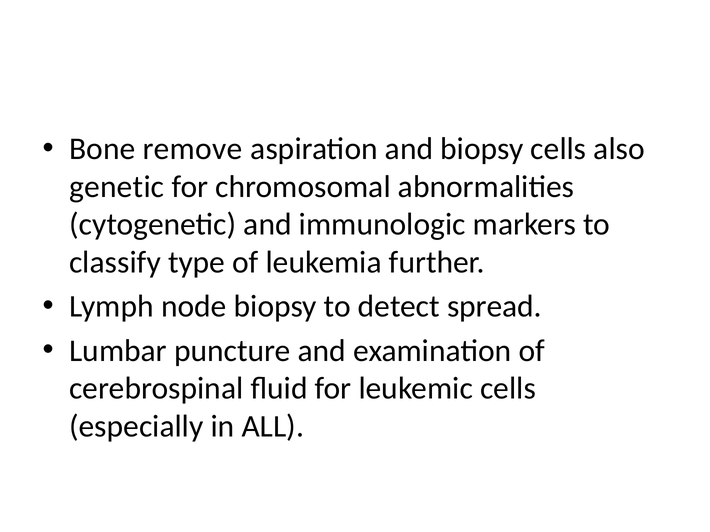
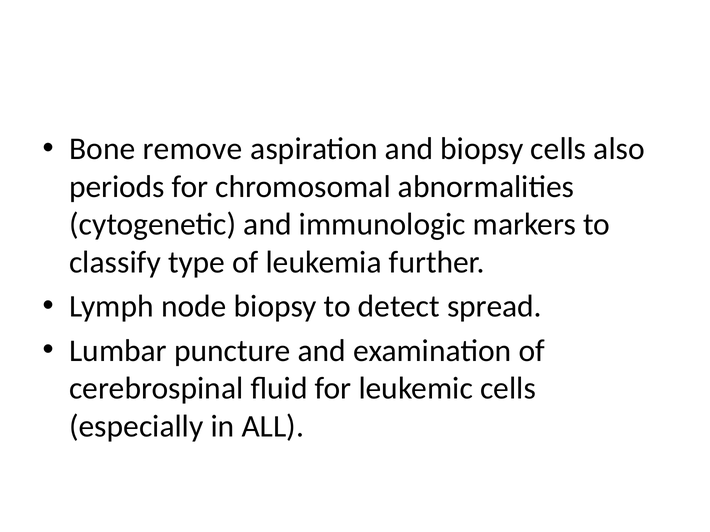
genetic: genetic -> periods (117, 187)
